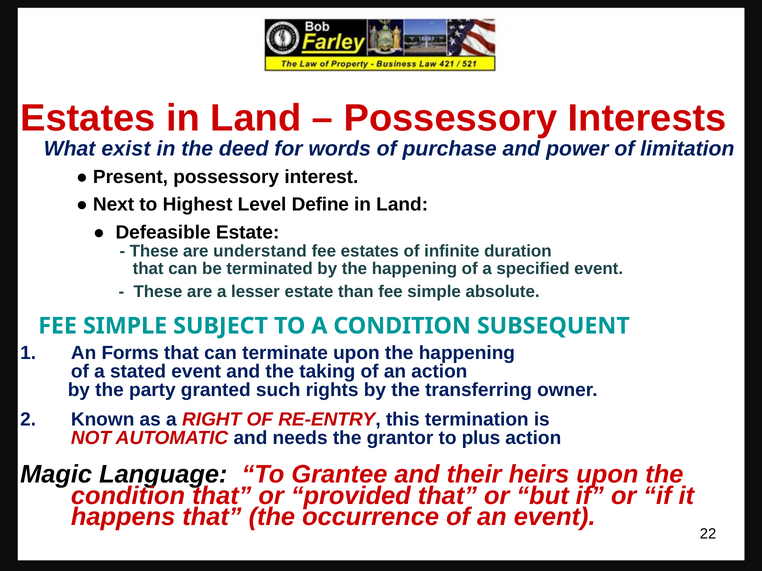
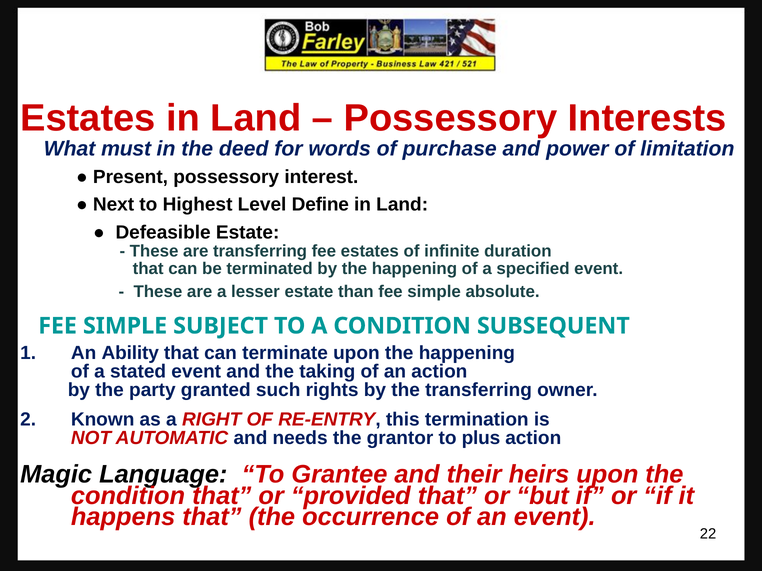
exist: exist -> must (126, 149)
are understand: understand -> transferring (260, 251)
Forms: Forms -> Ability (130, 353)
